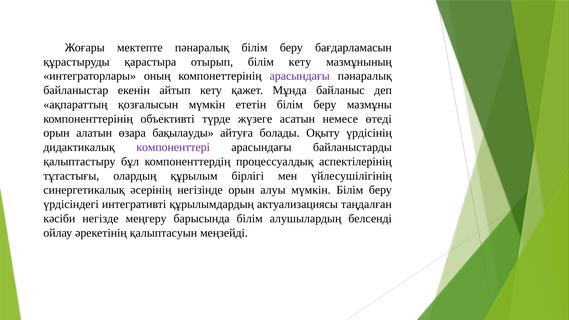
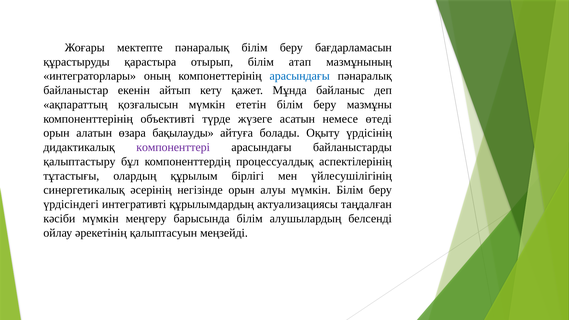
білім кету: кету -> атап (300, 62)
арасындағы colour: purple -> blue (300, 76)
кәсіби негізде: негізде -> мүмкін (100, 219)
